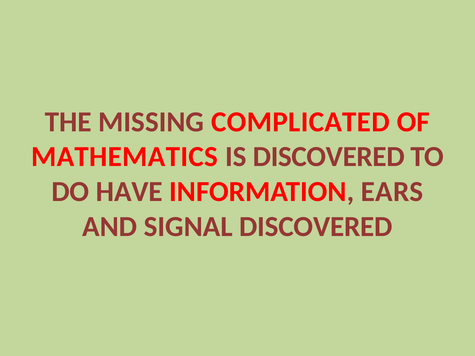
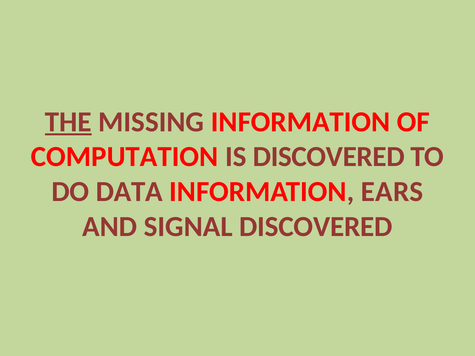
THE underline: none -> present (68, 122)
MISSING COMPLICATED: COMPLICATED -> INFORMATION (301, 122)
MATHEMATICS: MATHEMATICS -> COMPUTATION (125, 157)
HAVE: HAVE -> DATA (129, 192)
